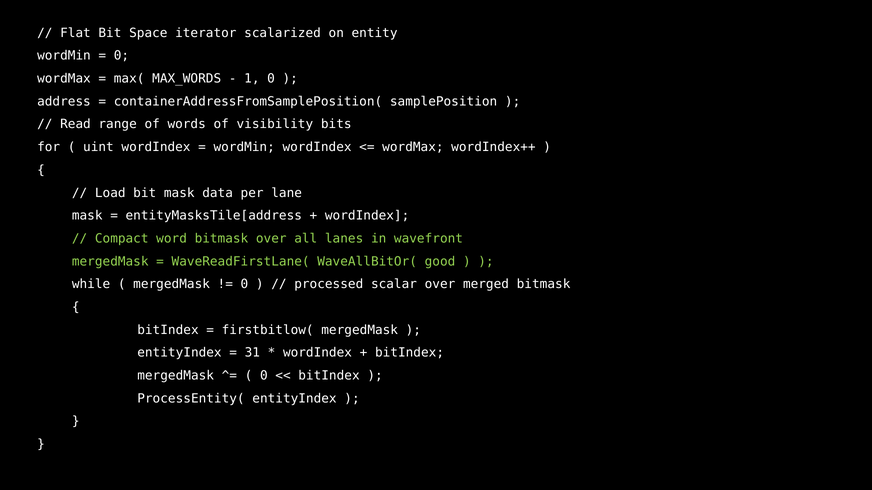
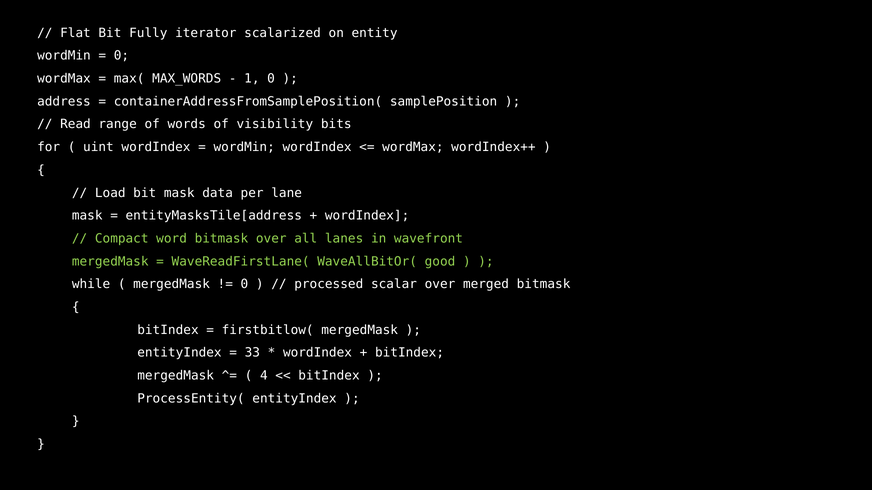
Space: Space -> Fully (148, 33)
31: 31 -> 33 (252, 353)
0: 0 -> 4 (264, 376)
